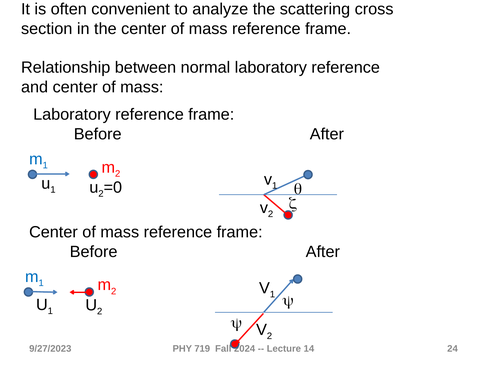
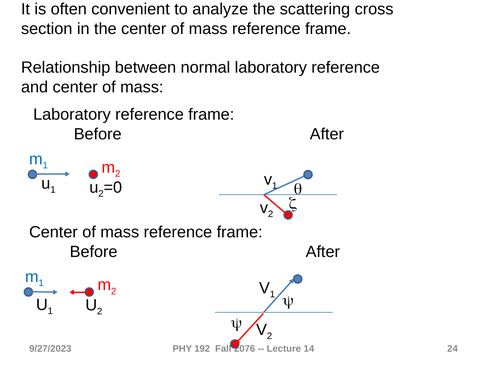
719: 719 -> 192 (202, 349)
2024: 2024 -> 2076 (245, 349)
